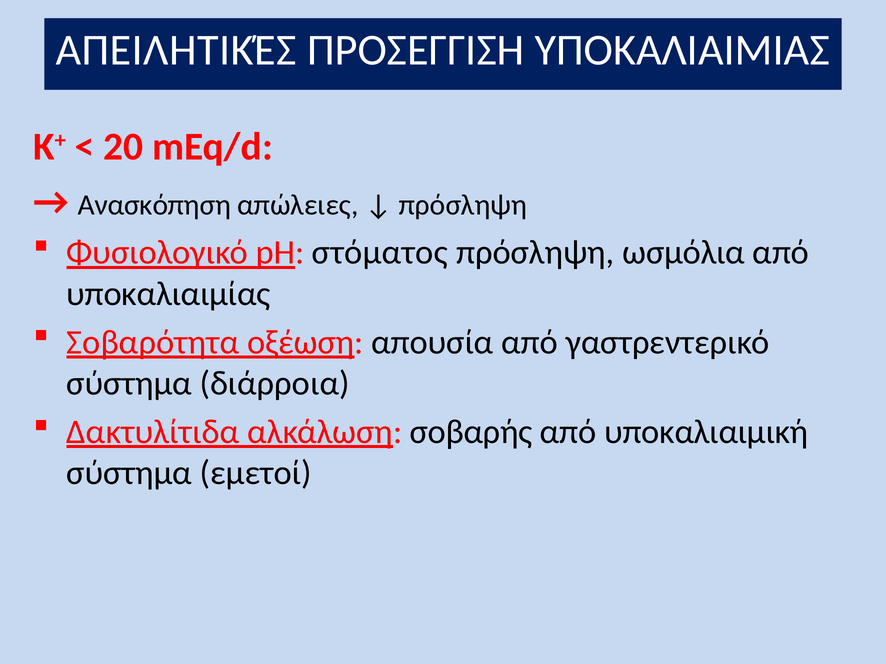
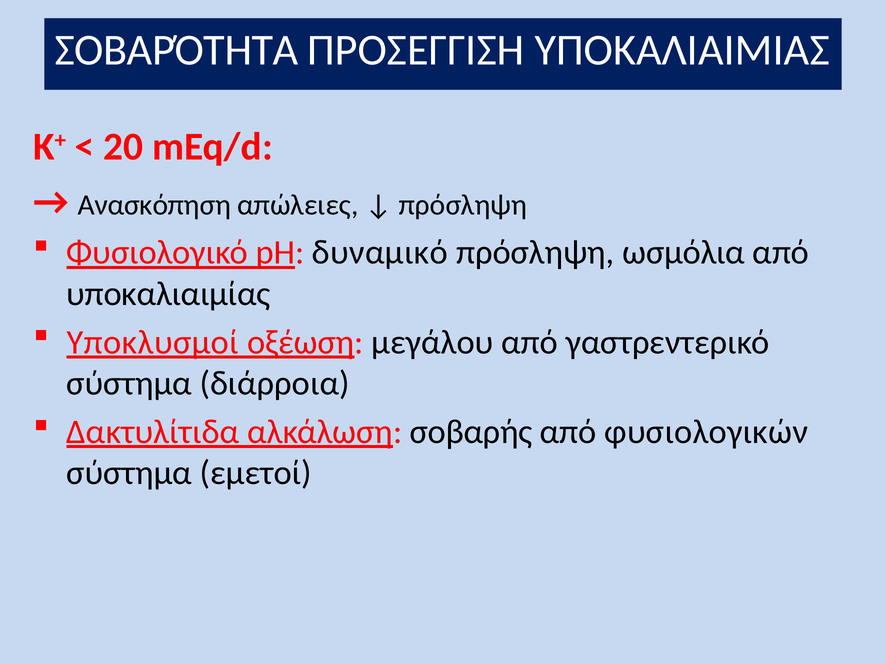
ΑΠΕΙΛΗΤΙΚΈΣ: ΑΠΕΙΛΗΤΙΚΈΣ -> ΣΟΒΑΡΌΤΗΤΑ (177, 50)
στόματος: στόματος -> δυναμικό (380, 253)
Σοβαρότητα: Σοβαρότητα -> Υποκλυσμοί (153, 342)
απουσία: απουσία -> μεγάλου (432, 342)
υποκαλιαιμική: υποκαλιαιμική -> φυσιολογικών (706, 432)
